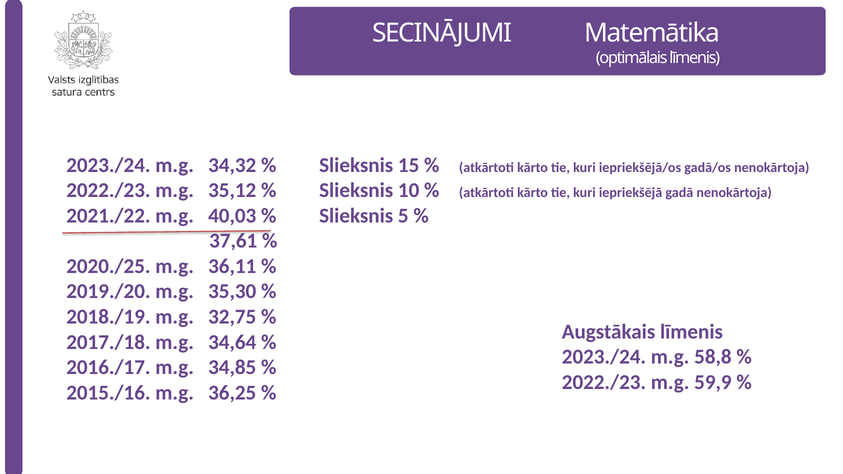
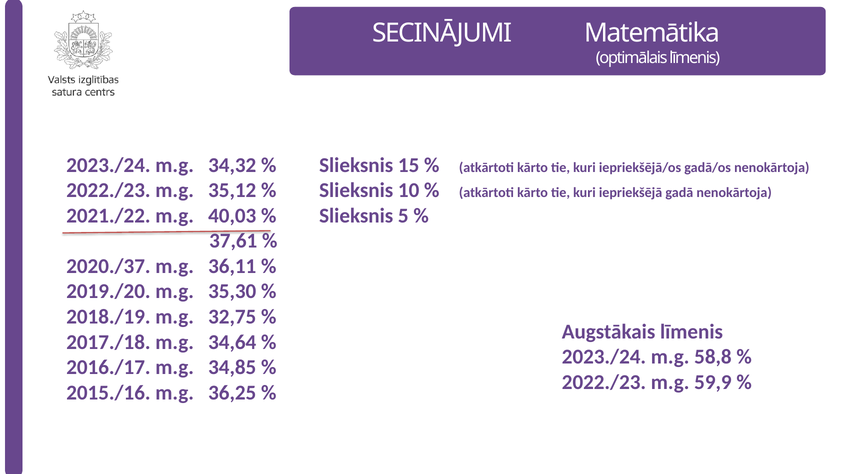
2020./25: 2020./25 -> 2020./37 (108, 266)
